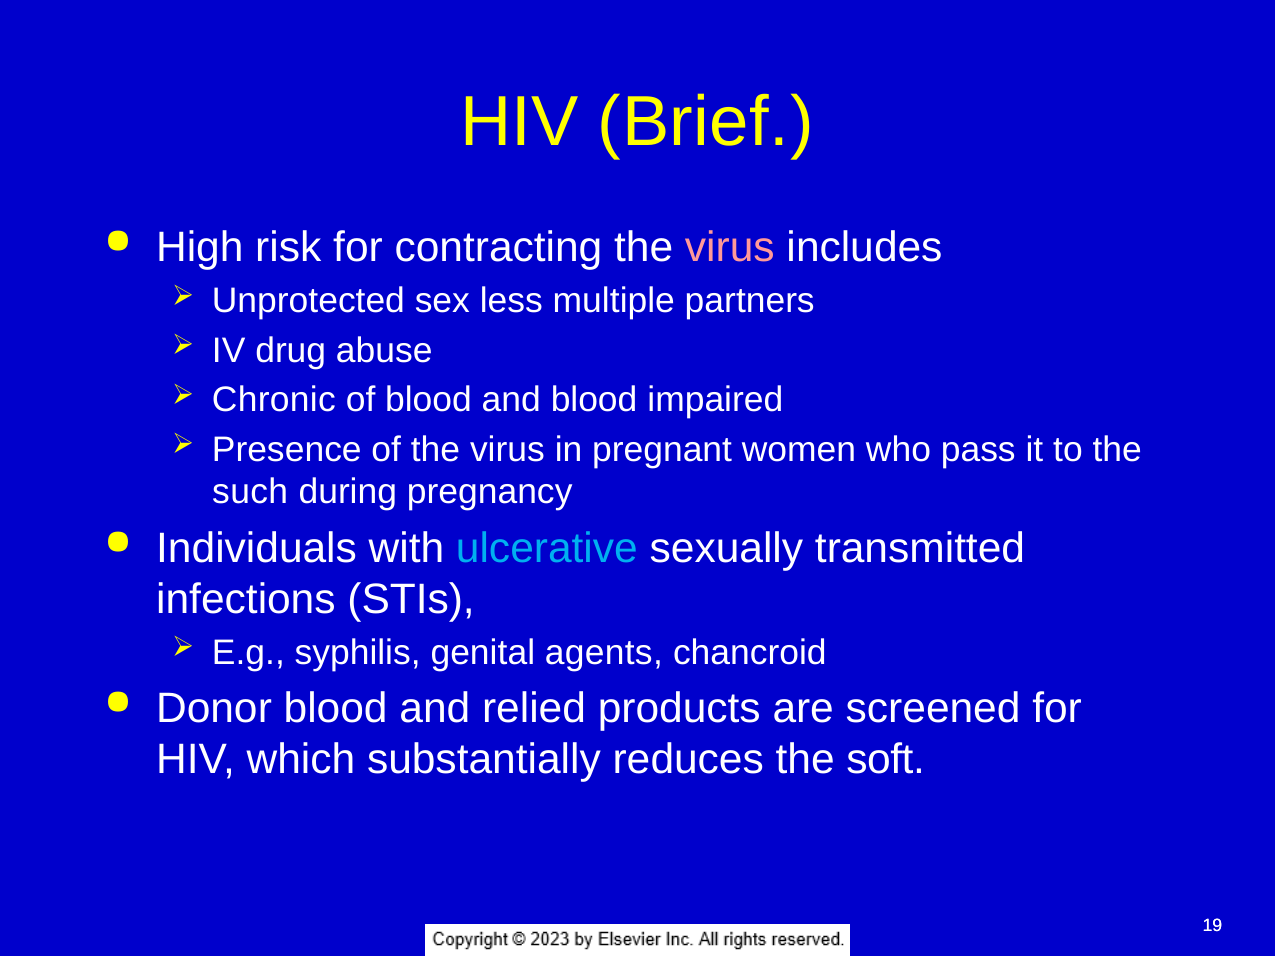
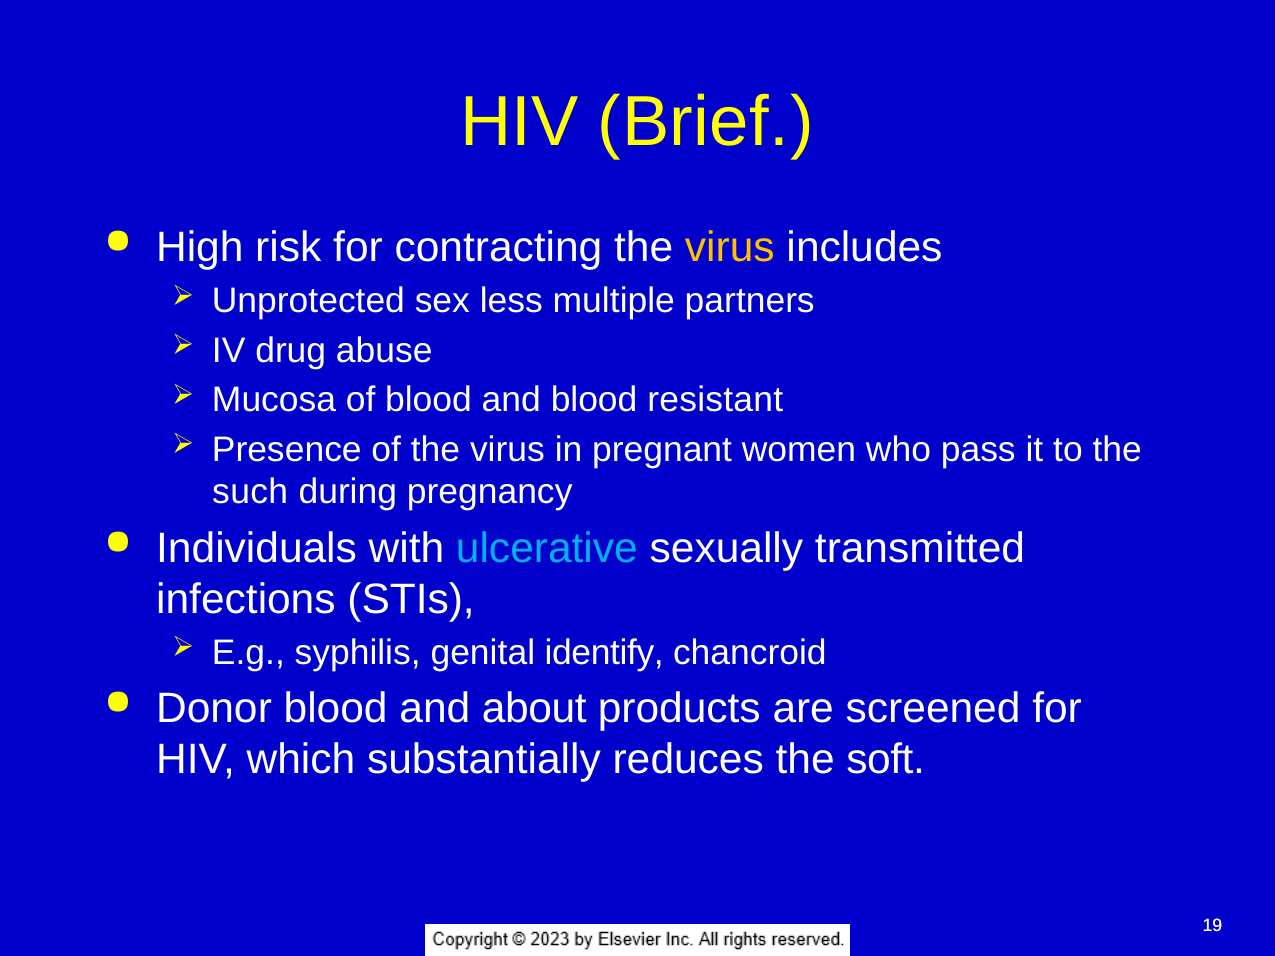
virus colour: pink -> yellow (730, 248)
Chronic: Chronic -> Mucosa (274, 400)
impaired: impaired -> resistant (715, 400)
agents: agents -> identify (604, 653)
relied: relied -> about (534, 708)
